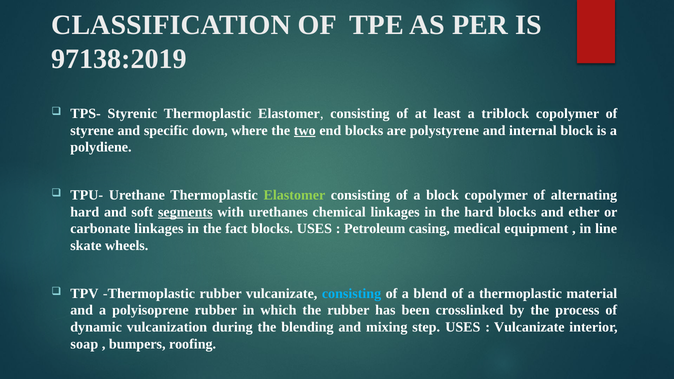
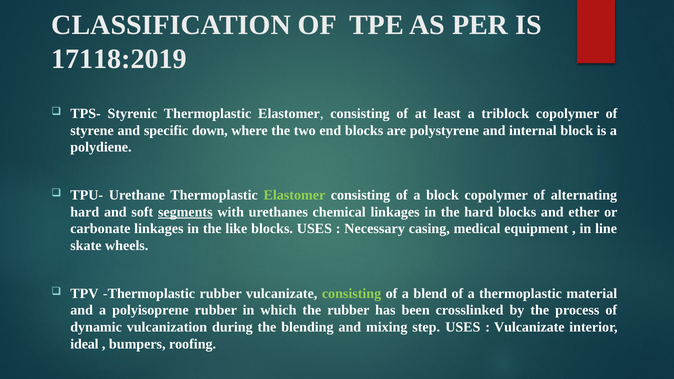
97138:2019: 97138:2019 -> 17118:2019 (119, 59)
two underline: present -> none (305, 131)
fact: fact -> like (236, 229)
Petroleum: Petroleum -> Necessary (375, 229)
consisting colour: light blue -> light green (352, 293)
soap: soap -> ideal (84, 344)
